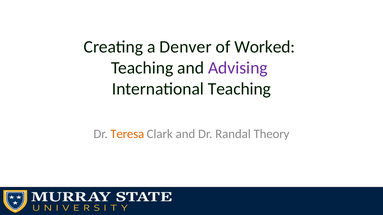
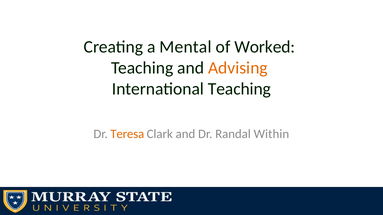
Denver: Denver -> Mental (186, 47)
Advising colour: purple -> orange (238, 68)
Theory: Theory -> Within (271, 134)
